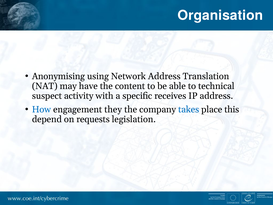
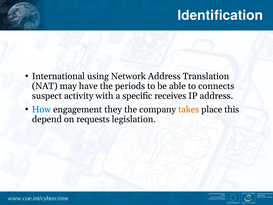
Organisation: Organisation -> Identification (220, 15)
Anonymising: Anonymising -> International (58, 76)
content: content -> periods (130, 86)
technical: technical -> connects (216, 86)
takes colour: blue -> orange (189, 109)
